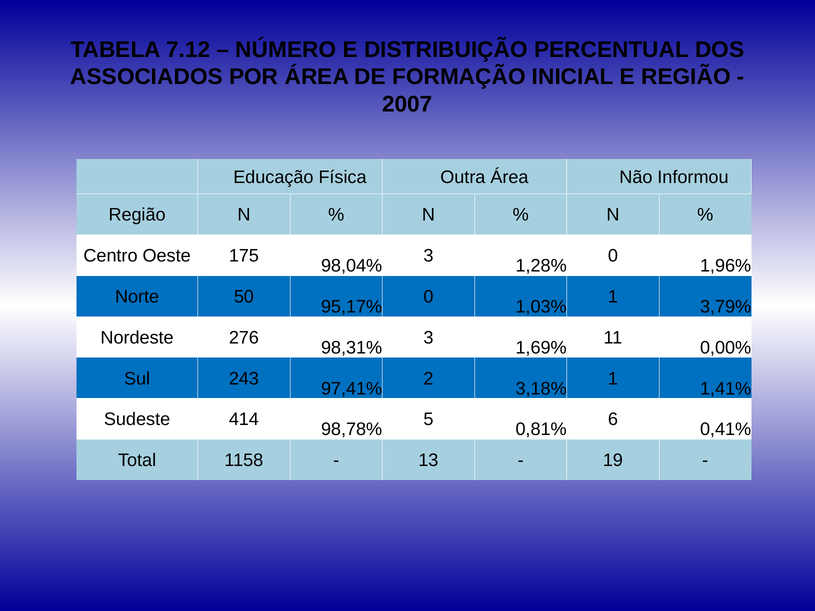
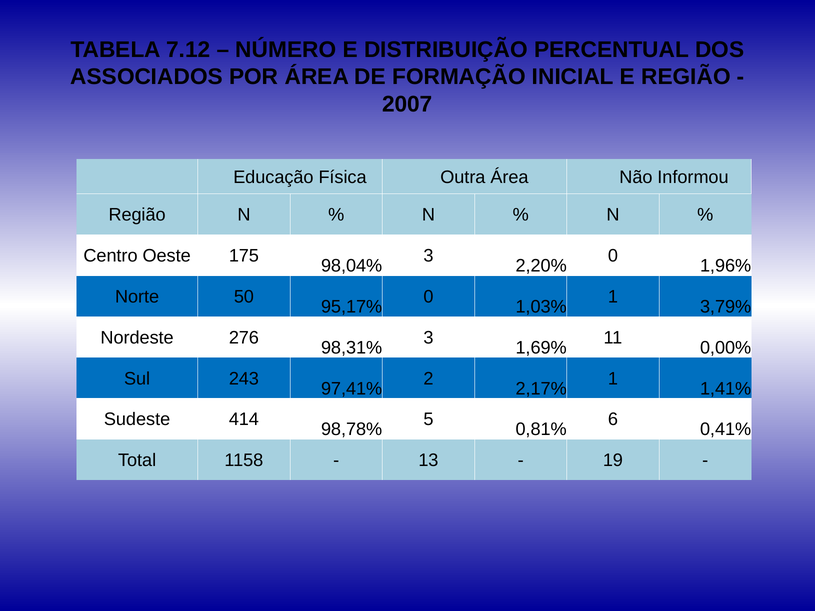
1,28%: 1,28% -> 2,20% (541, 266)
3,18%: 3,18% -> 2,17% (541, 389)
